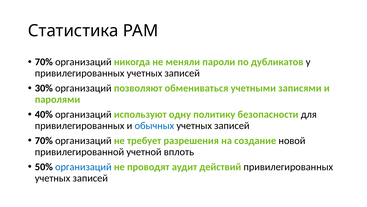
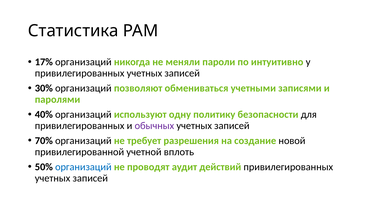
70%: 70% -> 17% (44, 62)
дубликатов: дубликатов -> интуитивно (277, 62)
обычных colour: blue -> purple (154, 125)
